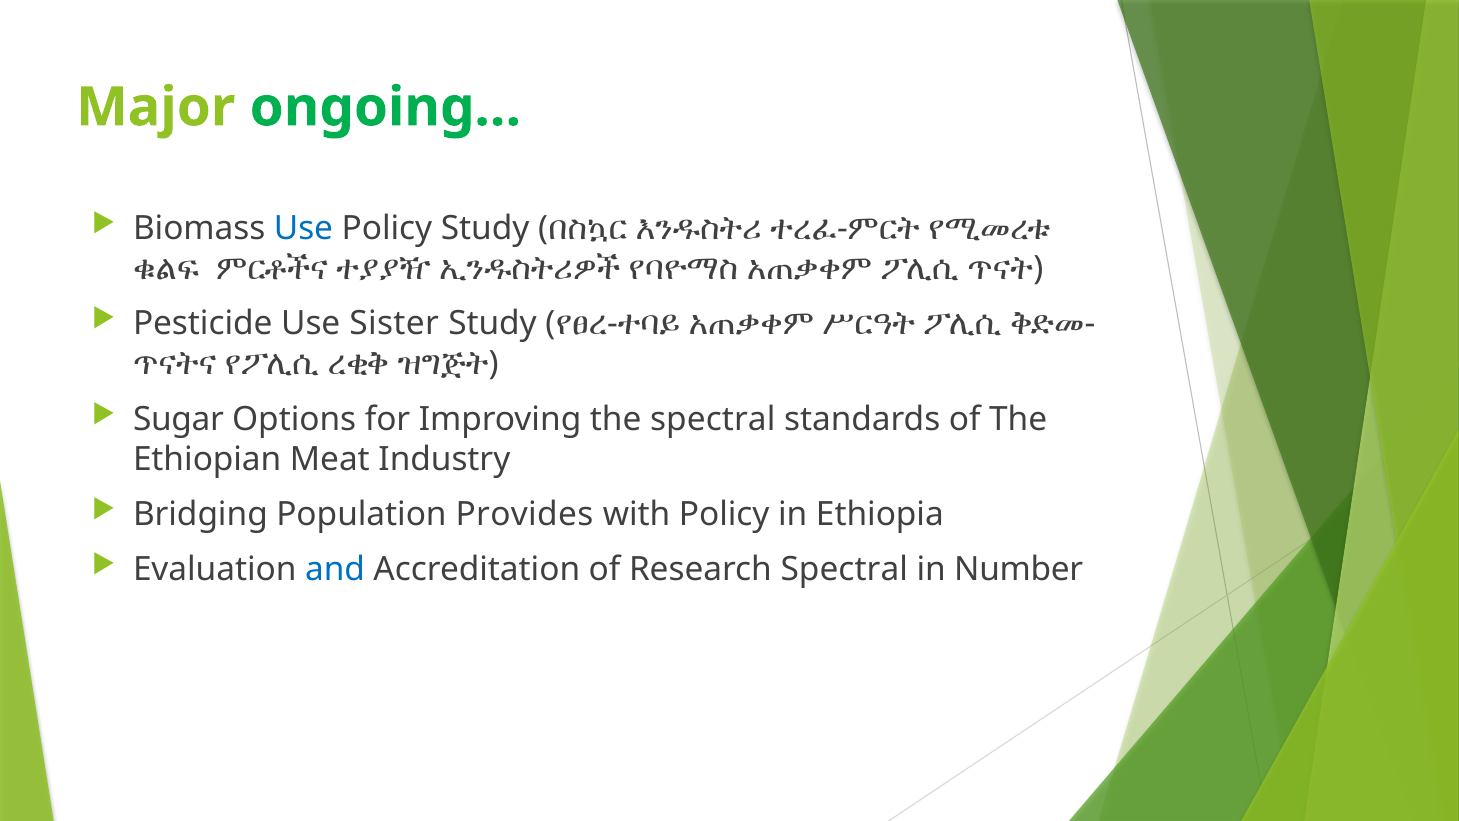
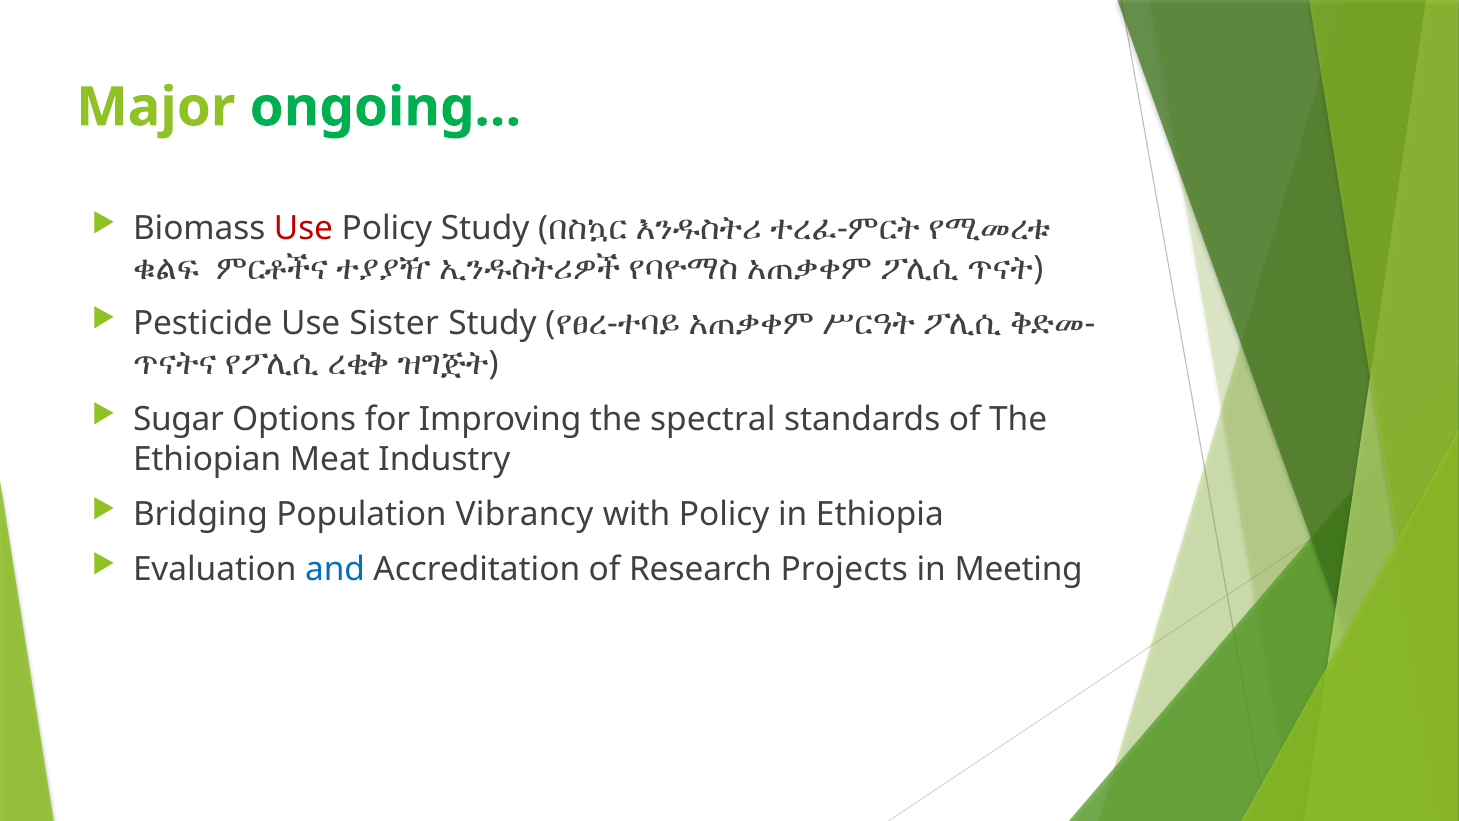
Use colour: blue -> red (303, 228)
Provides: Provides -> Vibrancy (524, 514)
Research Spectral: Spectral -> Projects (844, 569)
Number: Number -> Meeting (1019, 569)
